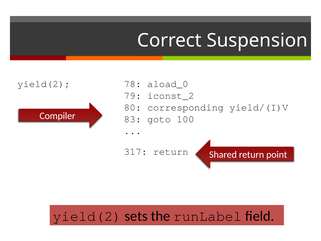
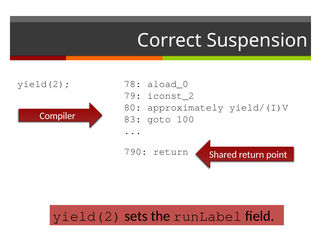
corresponding: corresponding -> approximately (185, 107)
317: 317 -> 790 (136, 151)
